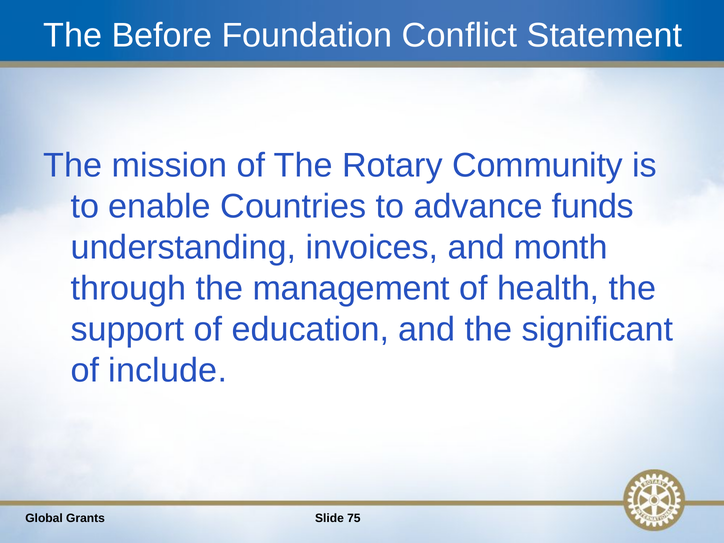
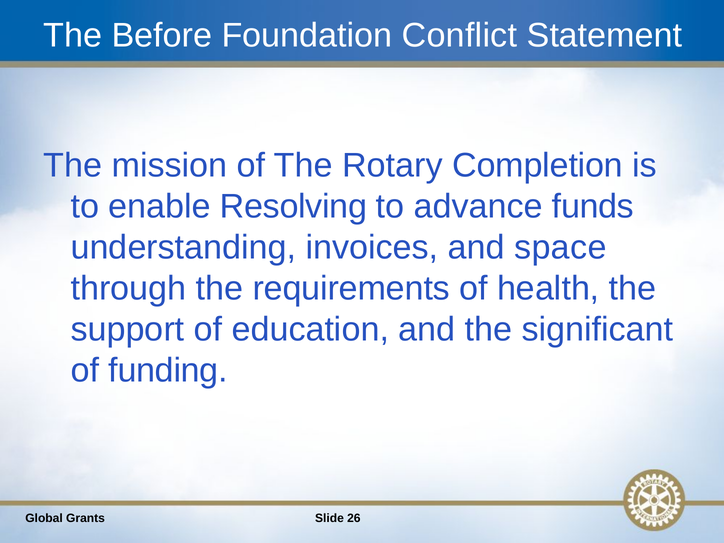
Community: Community -> Completion (538, 165)
Countries: Countries -> Resolving (293, 206)
month: month -> space (560, 247)
management: management -> requirements (351, 288)
include: include -> funding (168, 370)
75: 75 -> 26 (354, 518)
